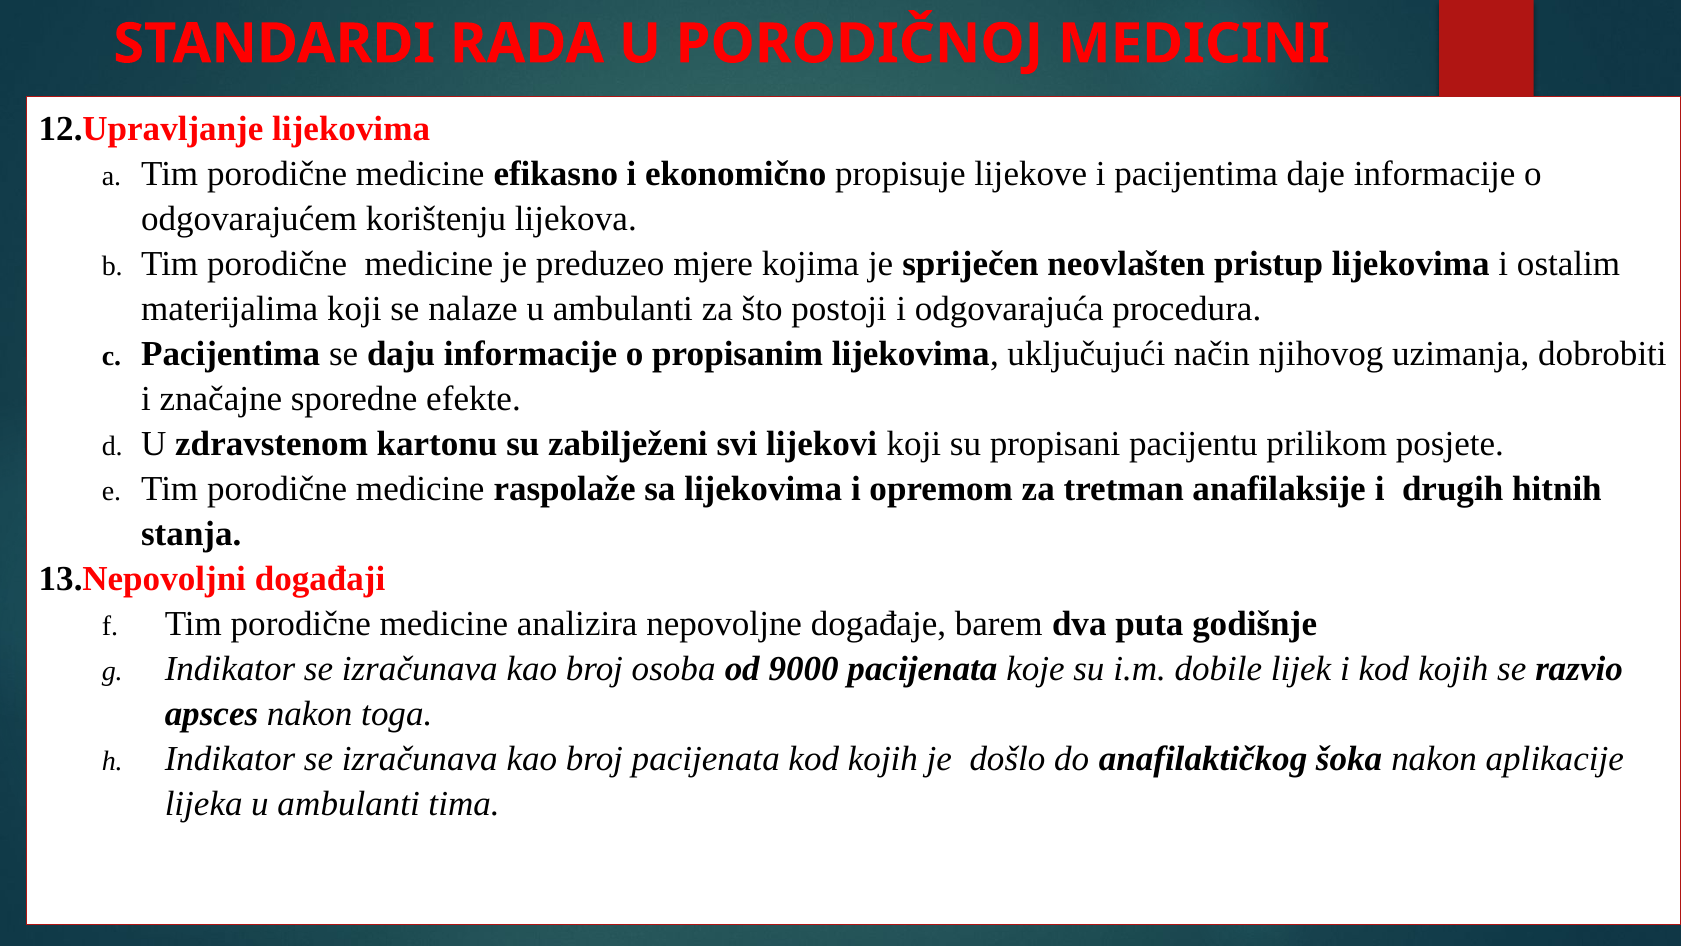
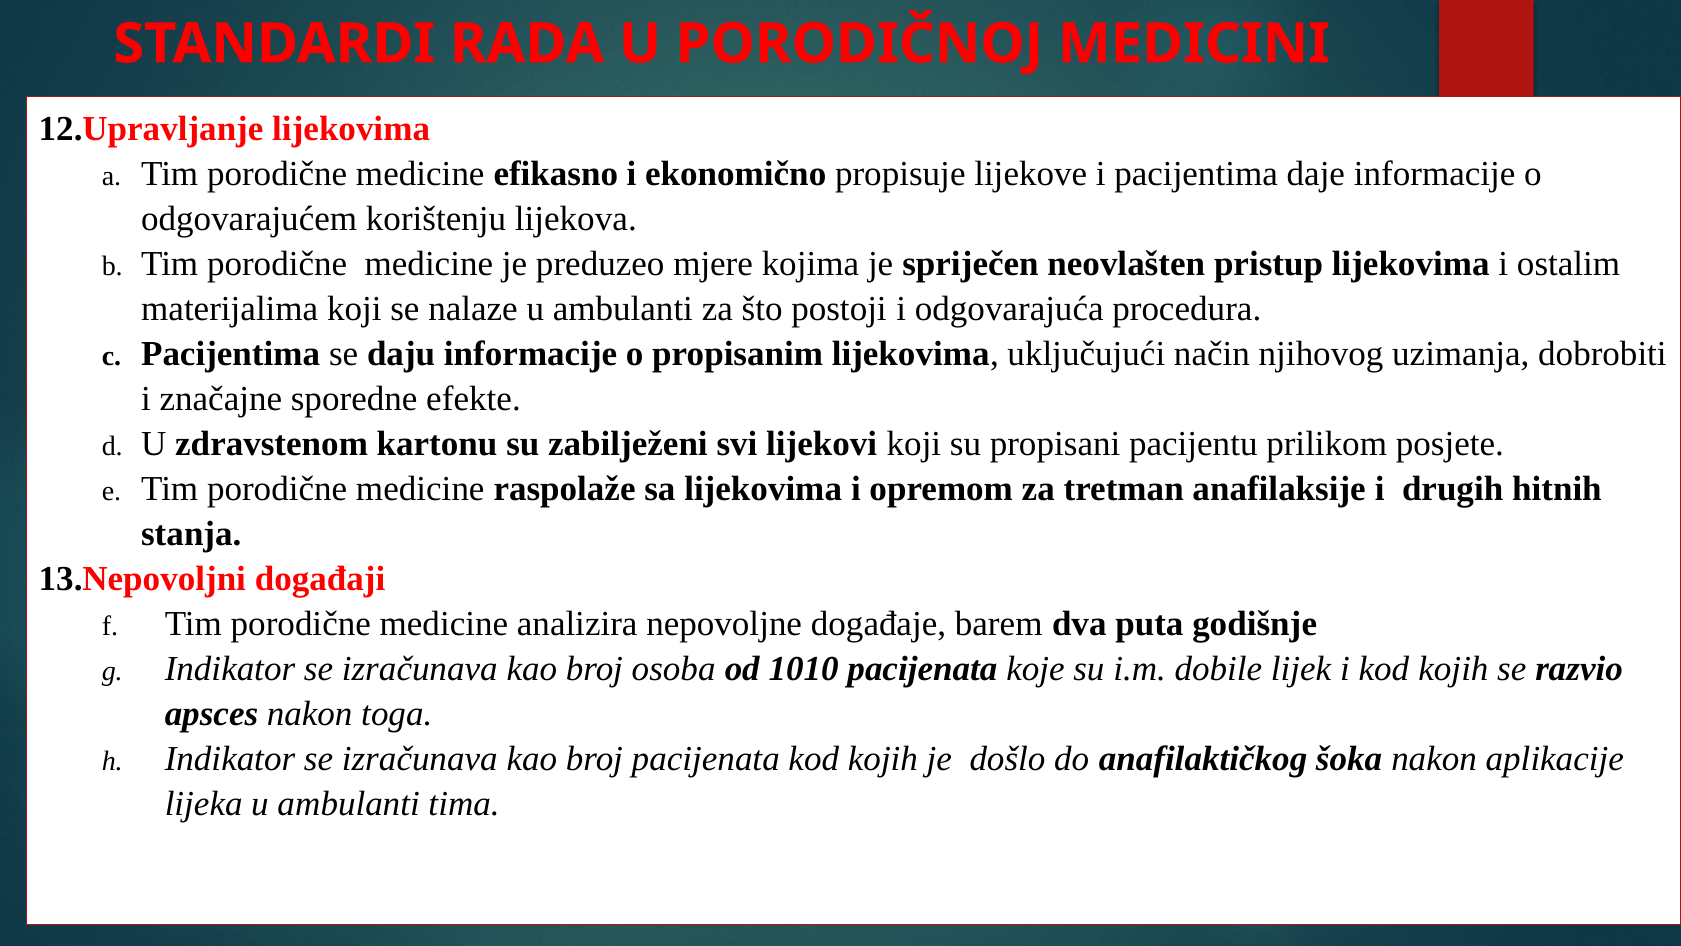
9000: 9000 -> 1010 (804, 669)
